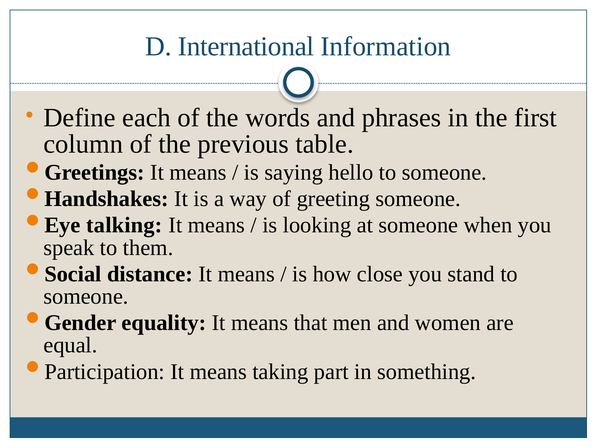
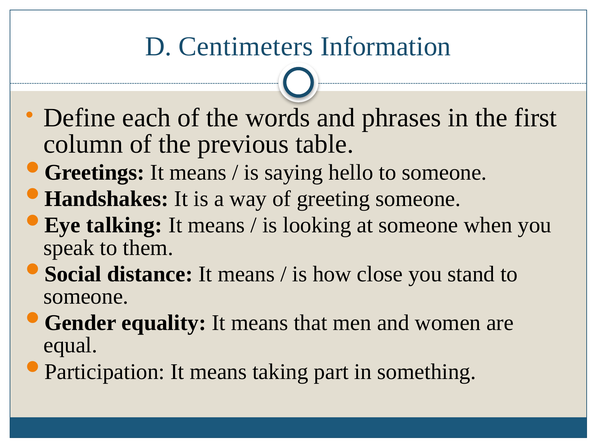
International: International -> Centimeters (246, 47)
